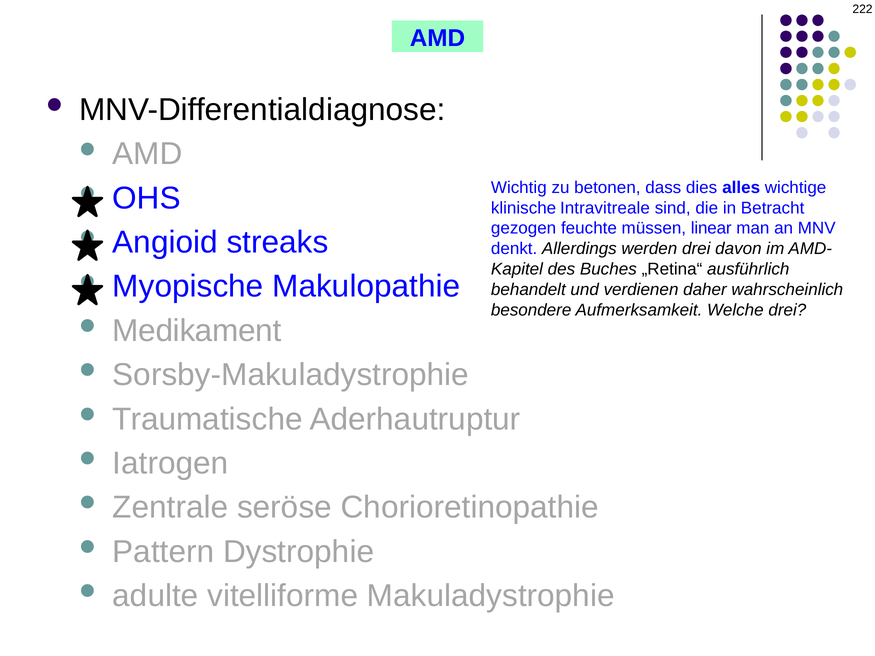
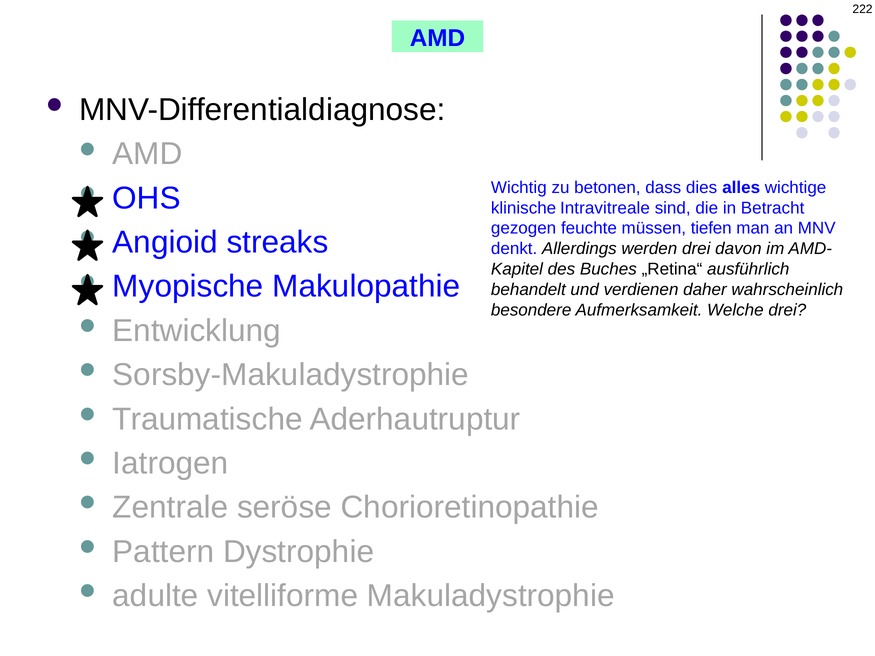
linear: linear -> tiefen (711, 228)
Medikament: Medikament -> Entwicklung (197, 331)
